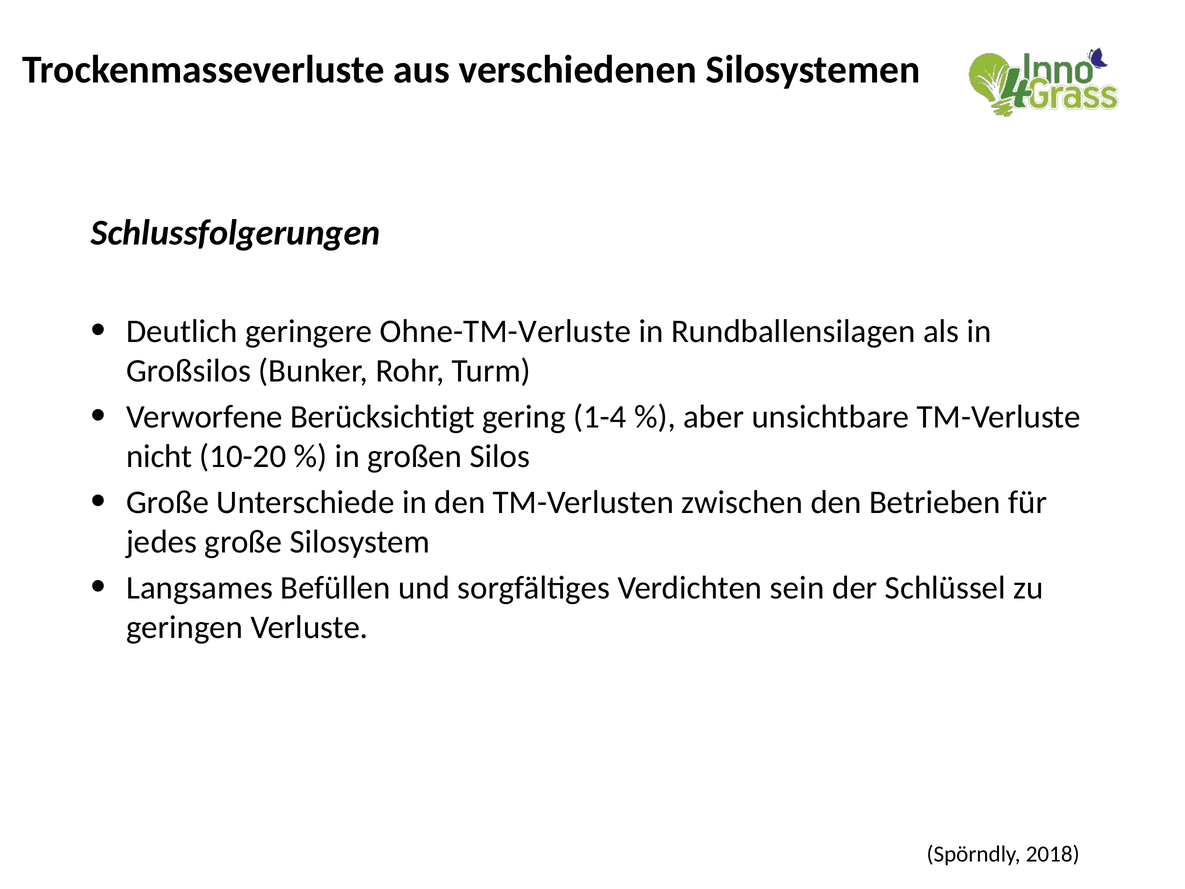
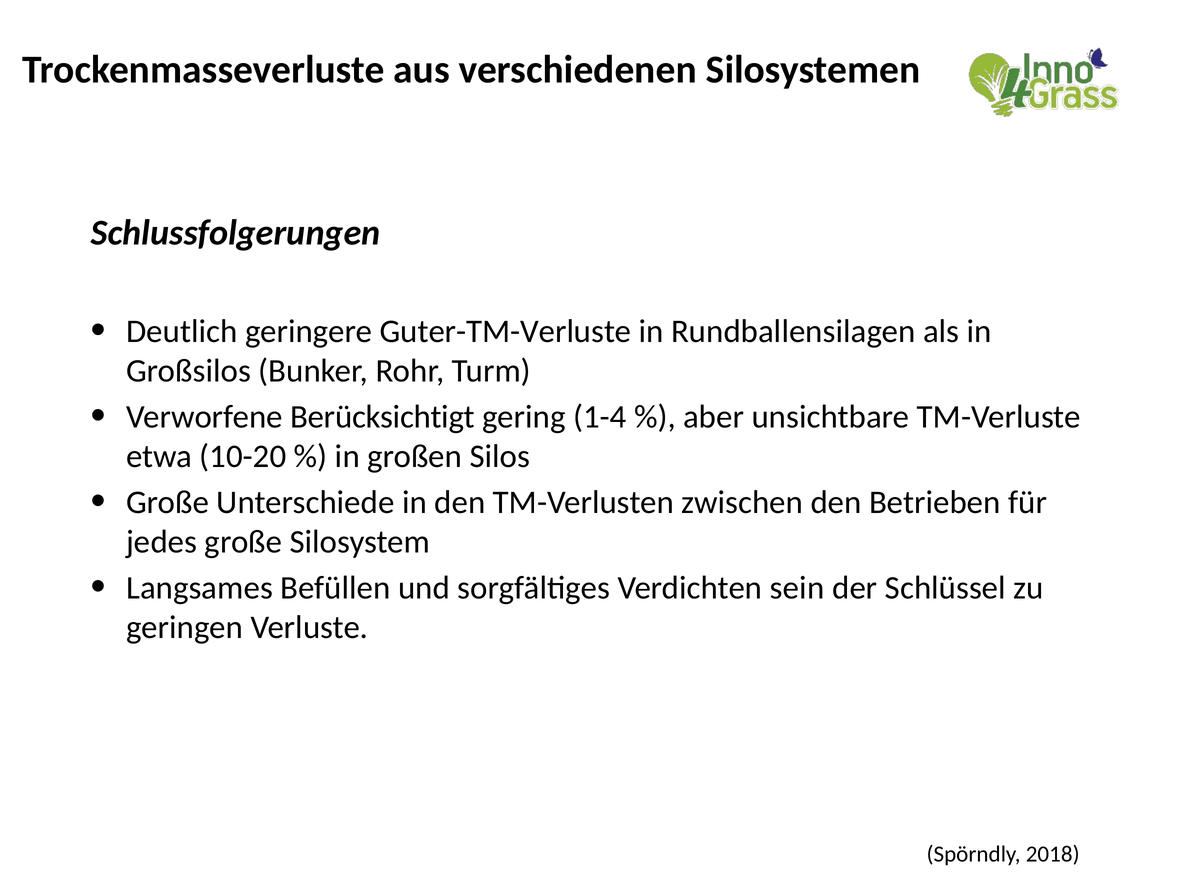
Ohne-TM-Verluste: Ohne-TM-Verluste -> Guter-TM-Verluste (505, 331)
nicht: nicht -> etwa (159, 456)
